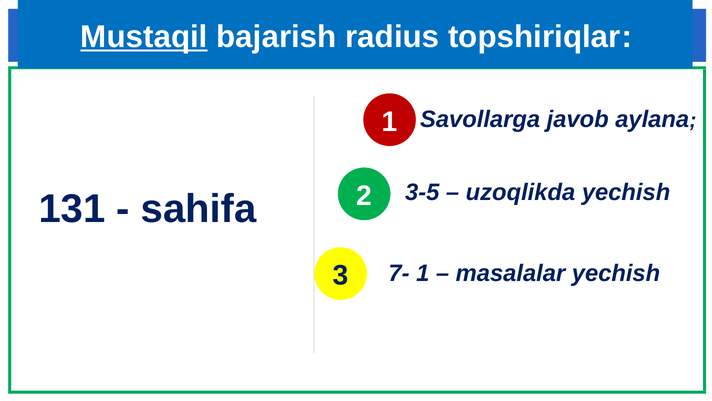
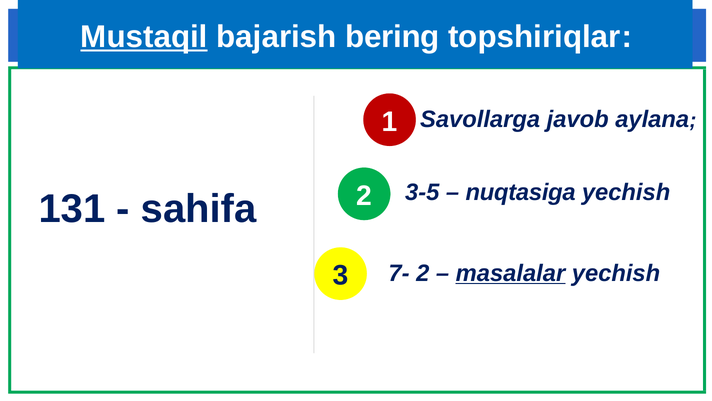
radius: radius -> bering (392, 37)
uzoqlikda: uzoqlikda -> nuqtasiga (521, 192)
7- 1: 1 -> 2 (423, 273)
masalalar underline: none -> present (510, 273)
